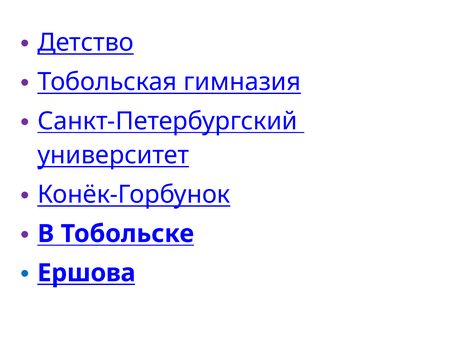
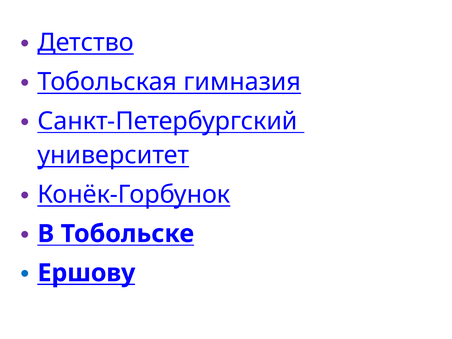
Ершова: Ершова -> Ершову (86, 273)
